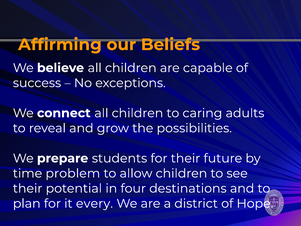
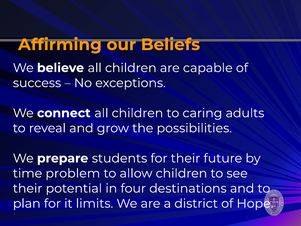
every: every -> limits (95, 203)
